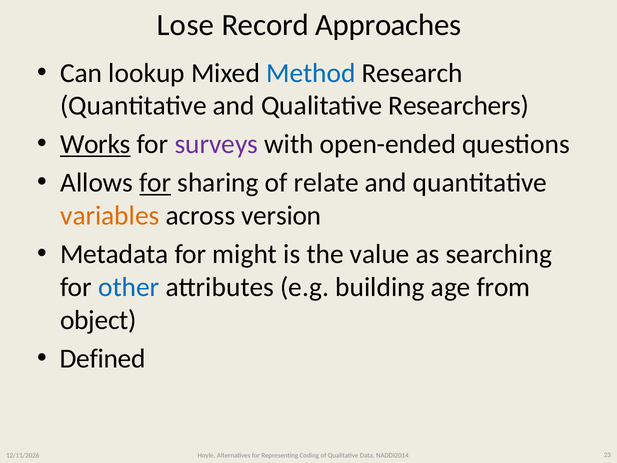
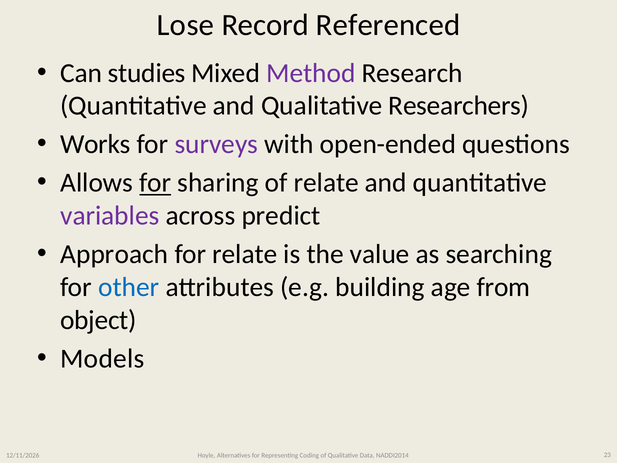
Approaches: Approaches -> Referenced (388, 25)
lookup: lookup -> studies (147, 73)
Method colour: blue -> purple (311, 73)
Works underline: present -> none (95, 144)
variables colour: orange -> purple (110, 216)
version: version -> predict (281, 216)
Metadata: Metadata -> Approach (114, 254)
for might: might -> relate (245, 254)
Defined: Defined -> Models (102, 358)
